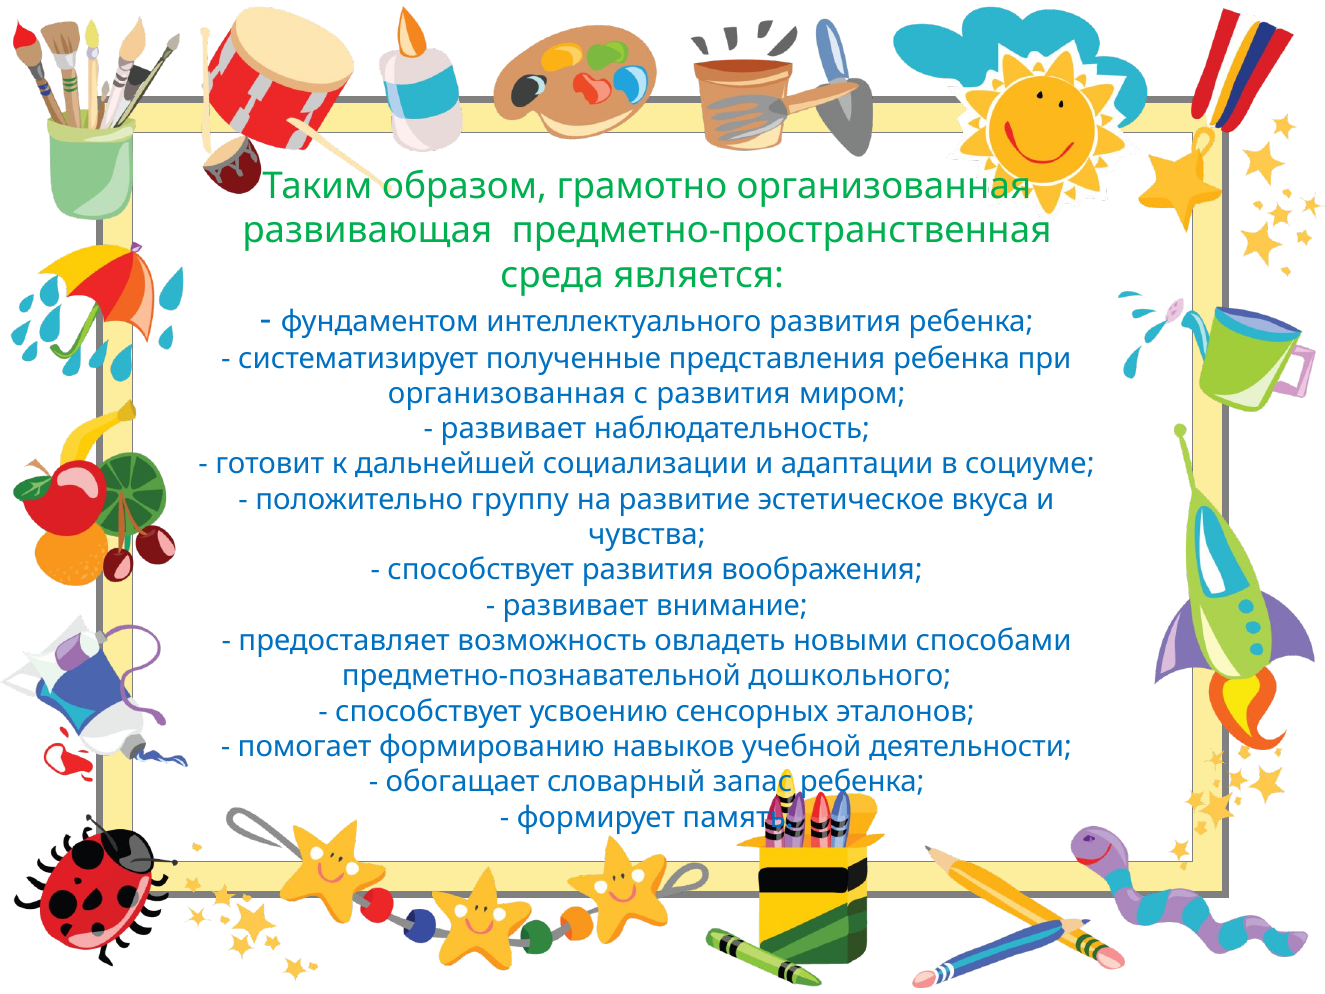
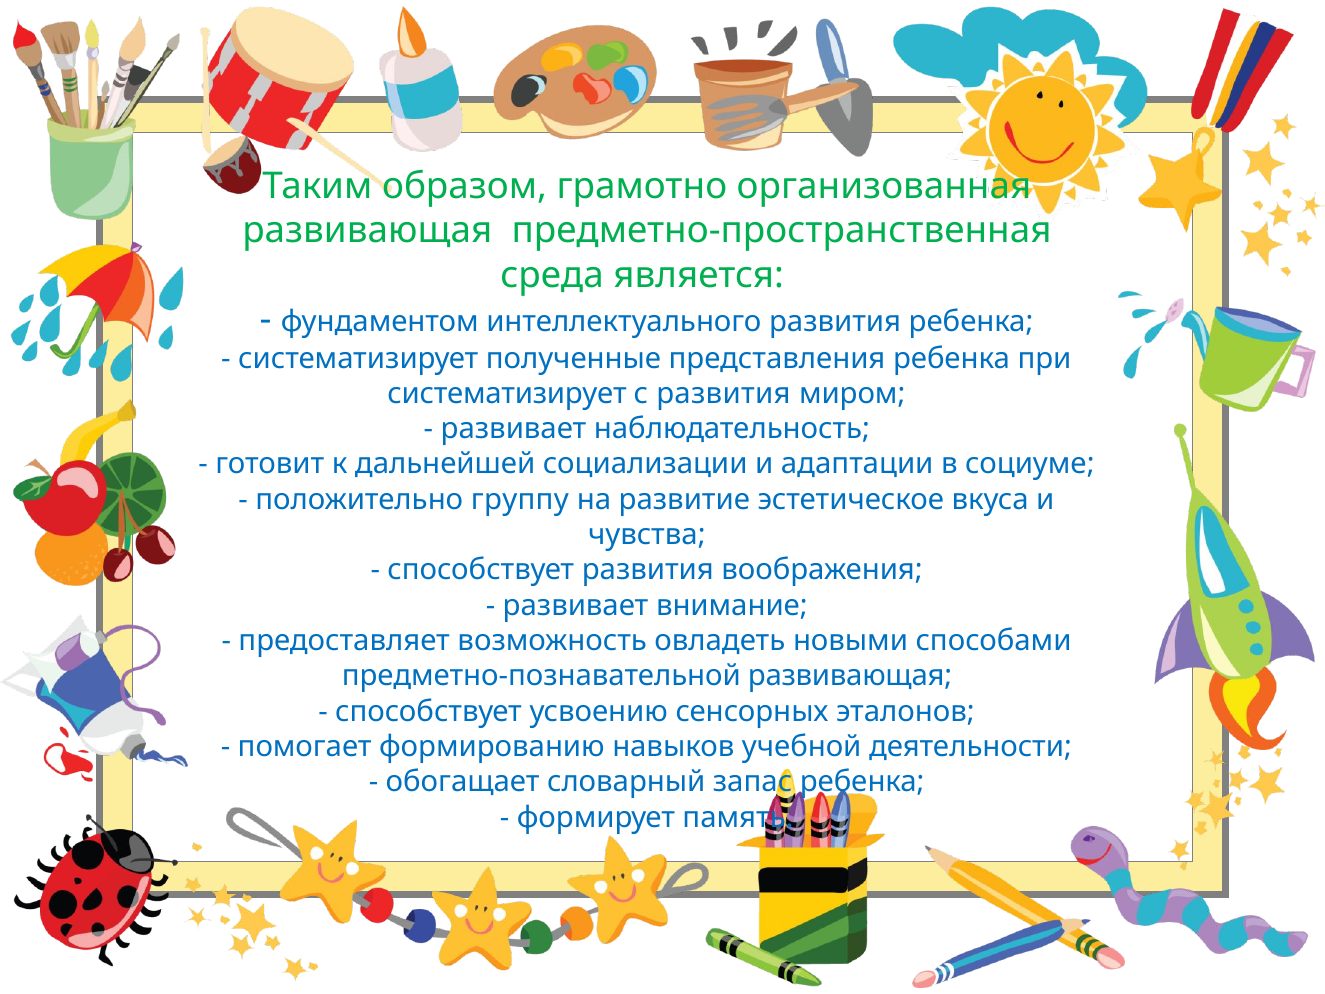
организованная: организованная -> систематизирует (507, 394)
предметно-познавательной дошкольного: дошкольного -> развивающая (850, 676)
